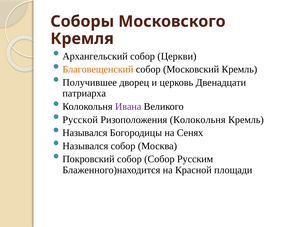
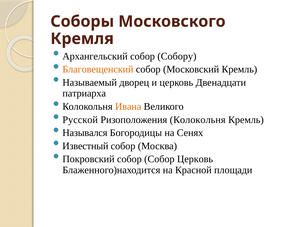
Церкви: Церкви -> Собору (177, 56)
Получившее: Получившее -> Называемый (90, 82)
Ивана colour: purple -> orange (128, 106)
Назывался: Назывался -> Известный (85, 146)
Собор Русским: Русским -> Церковь (195, 159)
